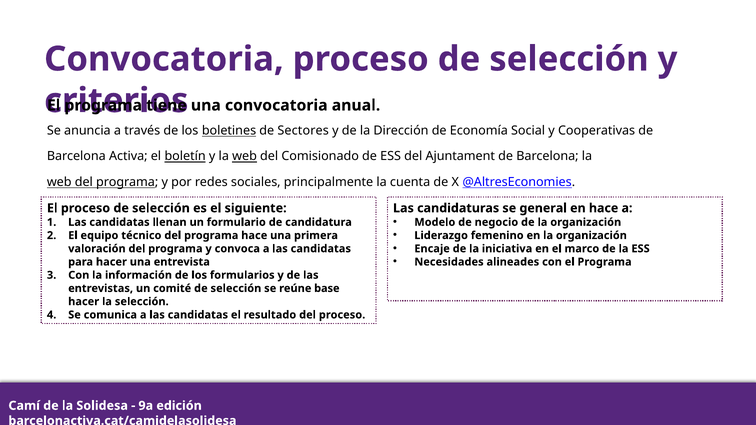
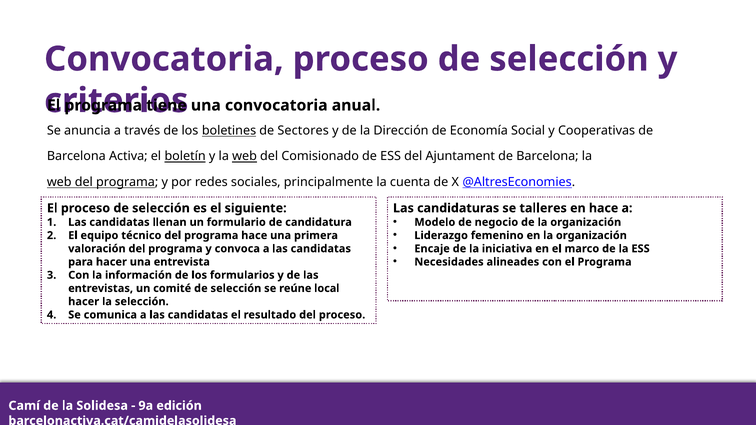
general: general -> talleres (543, 208)
base: base -> local (327, 288)
